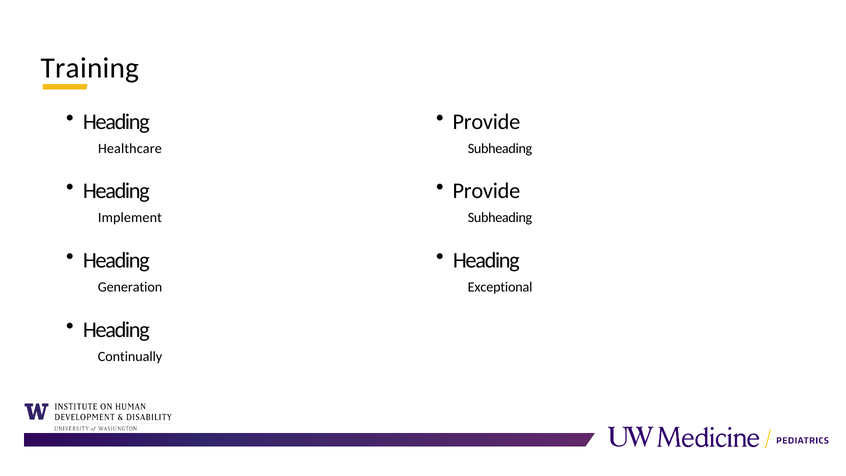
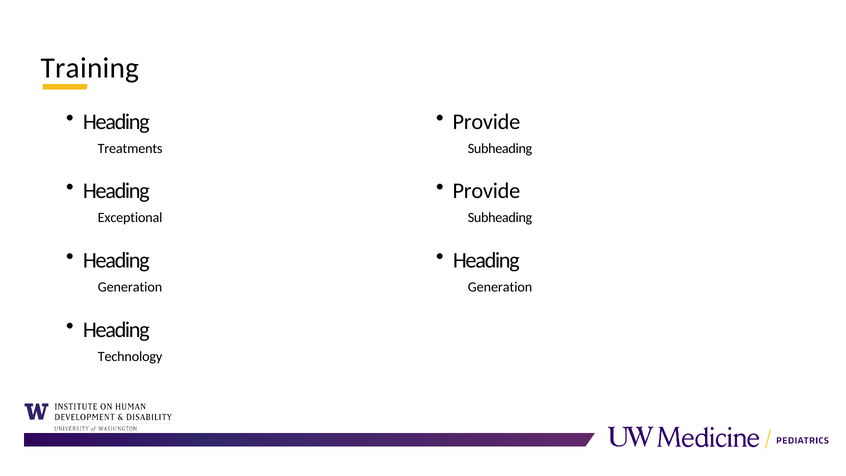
Healthcare: Healthcare -> Treatments (130, 148)
Implement: Implement -> Exceptional (130, 218)
Exceptional: Exceptional -> Generation (500, 287)
Continually: Continually -> Technology (130, 356)
